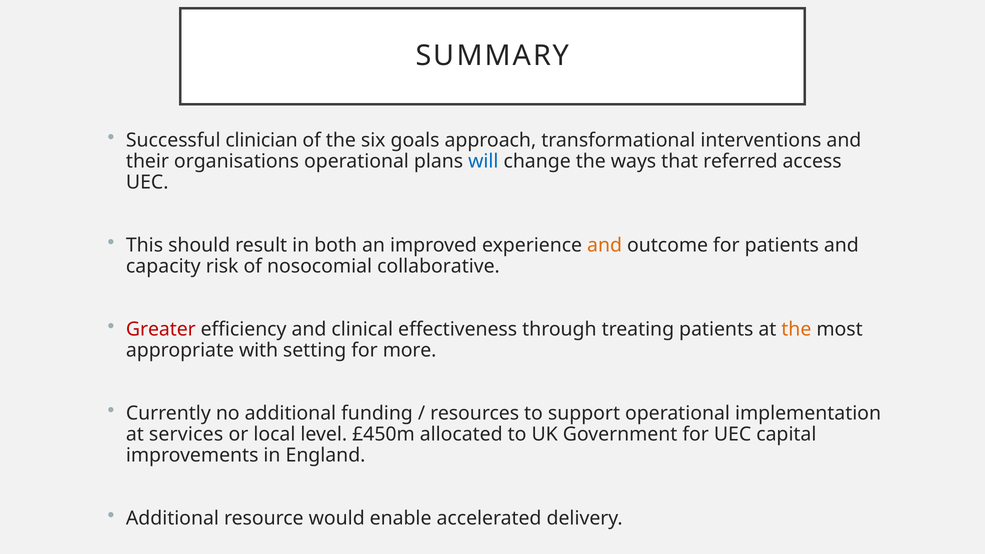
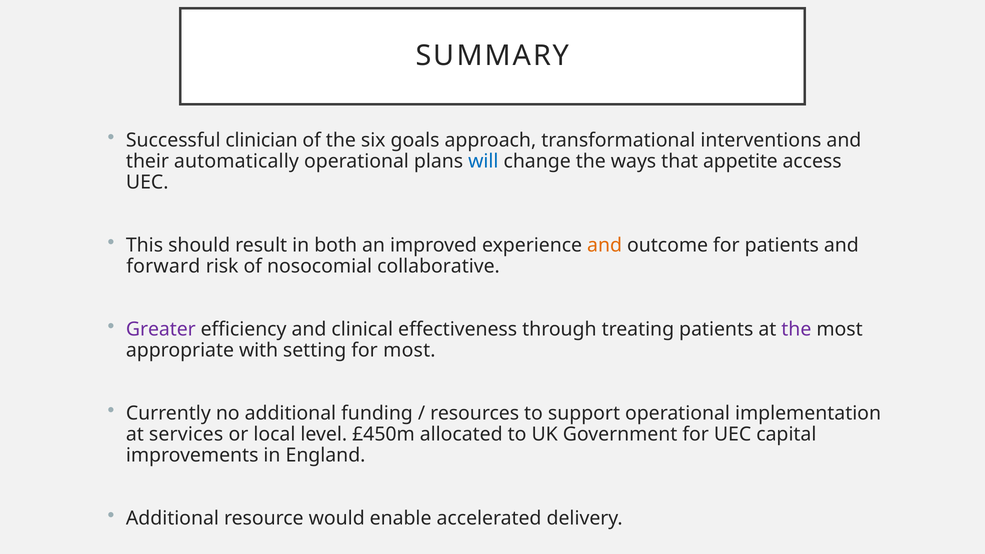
organisations: organisations -> automatically (236, 161)
referred: referred -> appetite (740, 161)
capacity: capacity -> forward (163, 266)
Greater colour: red -> purple (161, 329)
the colour: orange -> purple (796, 329)
for more: more -> most (409, 350)
